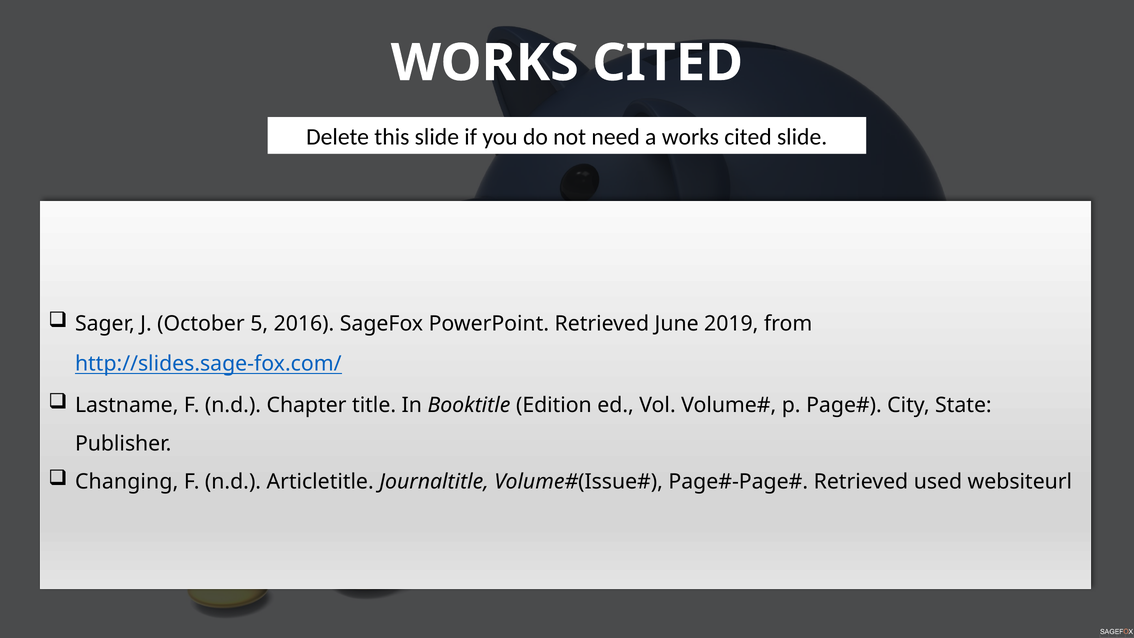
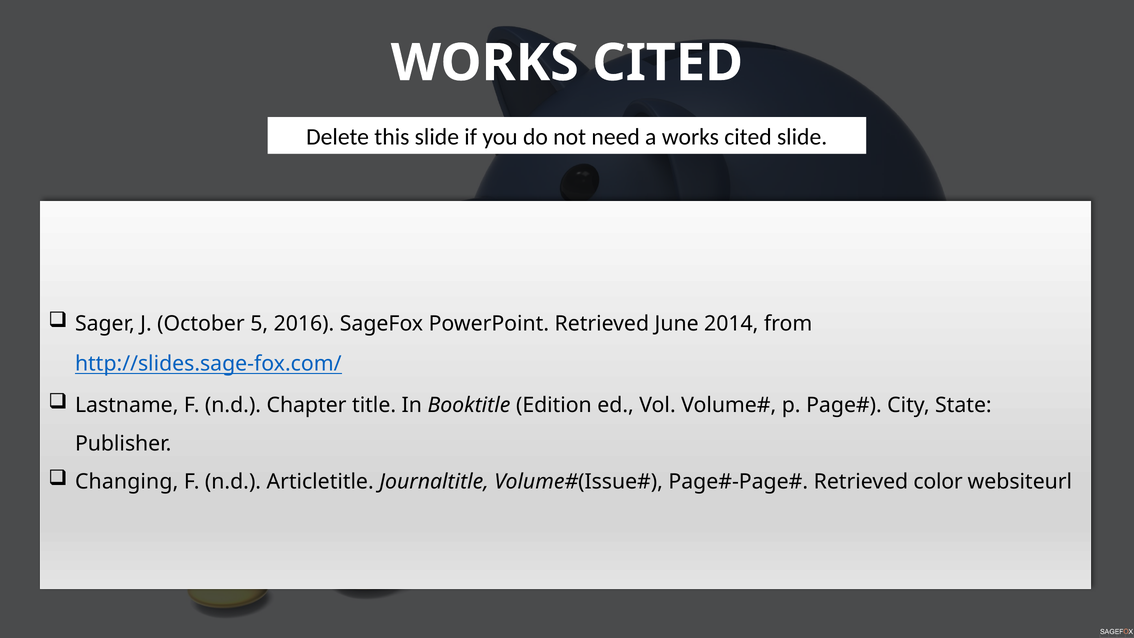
2019: 2019 -> 2014 (731, 324)
used: used -> color (938, 482)
